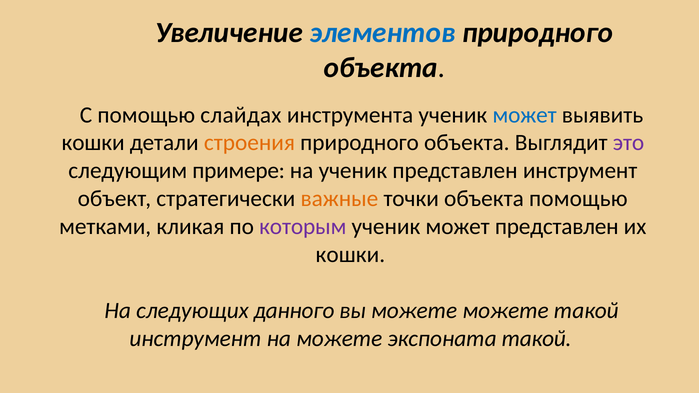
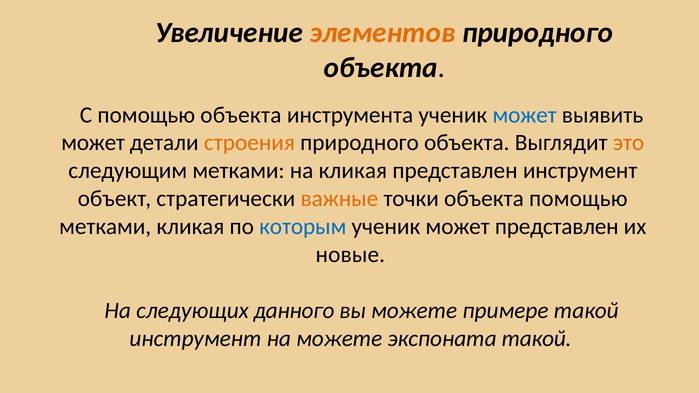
элементов colour: blue -> orange (383, 33)
помощью слайдах: слайдах -> объекта (241, 115)
кошки: кошки -> может (93, 143)
это colour: purple -> orange (629, 143)
следующим примере: примере -> метками (239, 171)
на ученик: ученик -> кликая (353, 171)
которым colour: purple -> blue (303, 227)
кошки: кошки -> новые (350, 255)
можете можете: можете -> примере (506, 311)
